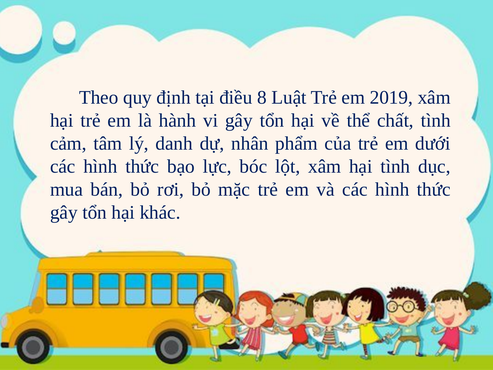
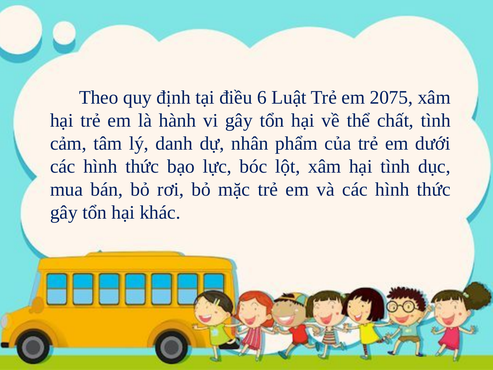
8: 8 -> 6 (262, 97)
2019: 2019 -> 2075 (391, 97)
